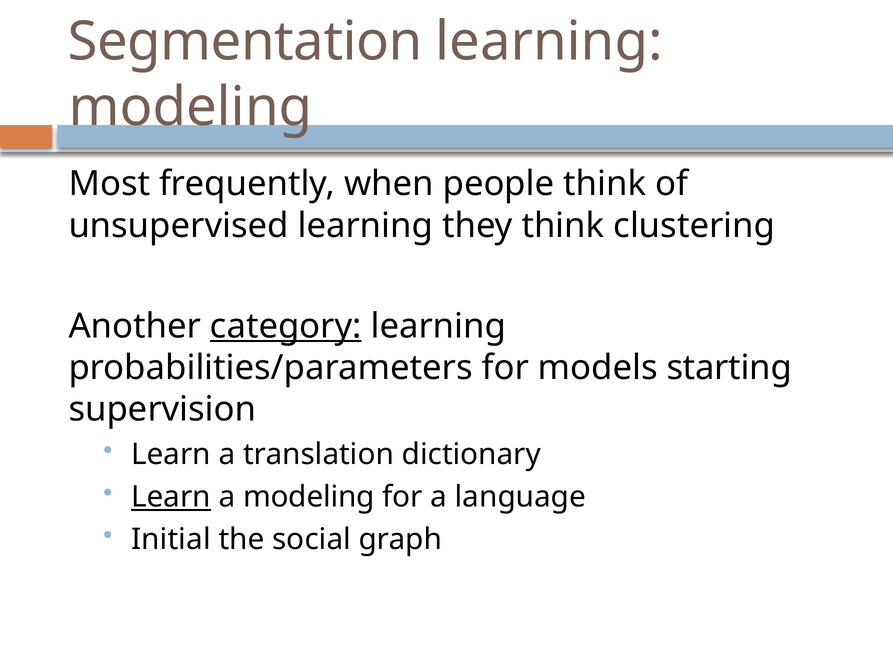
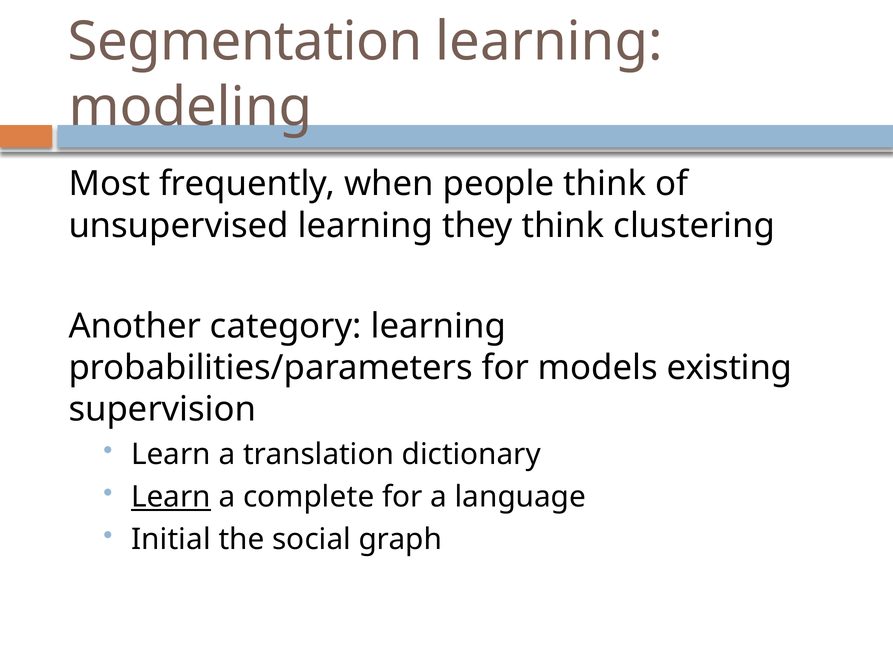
category underline: present -> none (286, 326)
starting: starting -> existing (729, 368)
a modeling: modeling -> complete (309, 497)
